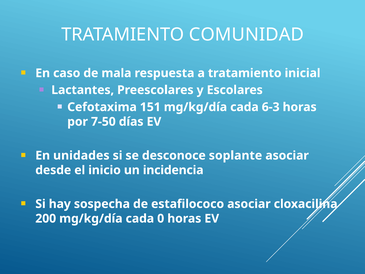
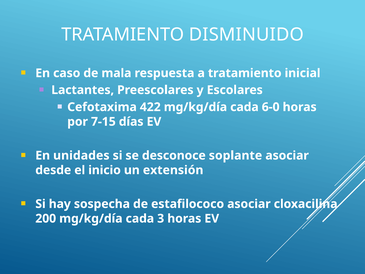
COMUNIDAD: COMUNIDAD -> DISMINUIDO (246, 34)
151: 151 -> 422 (150, 107)
6-3: 6-3 -> 6-0 (271, 107)
7-50: 7-50 -> 7-15 (103, 122)
incidencia: incidencia -> extensión (173, 170)
0: 0 -> 3 (161, 218)
